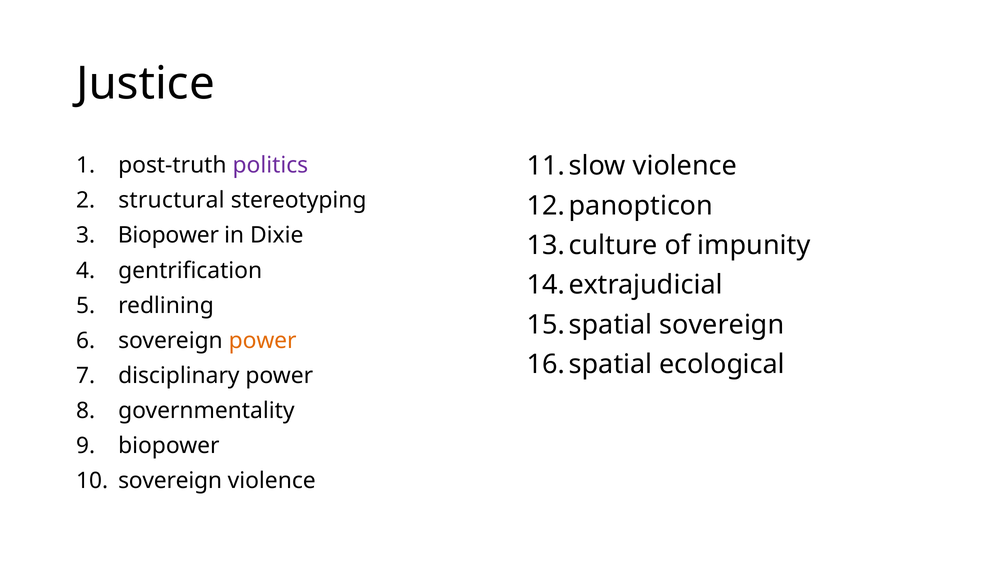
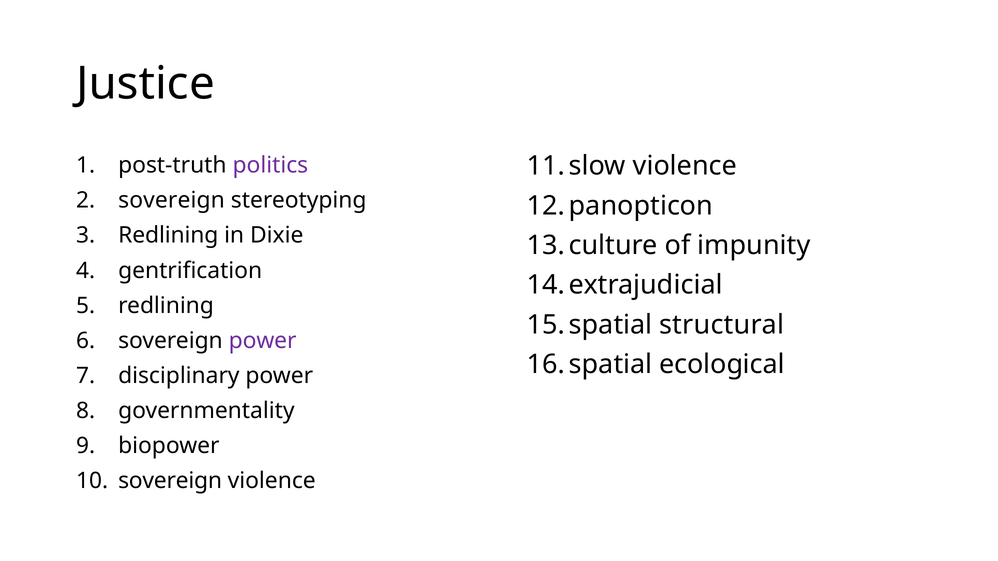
structural: structural -> sovereign (172, 200)
Biopower: Biopower -> Redlining (168, 236)
sovereign: sovereign -> structural (722, 325)
power colour: orange -> purple (263, 341)
